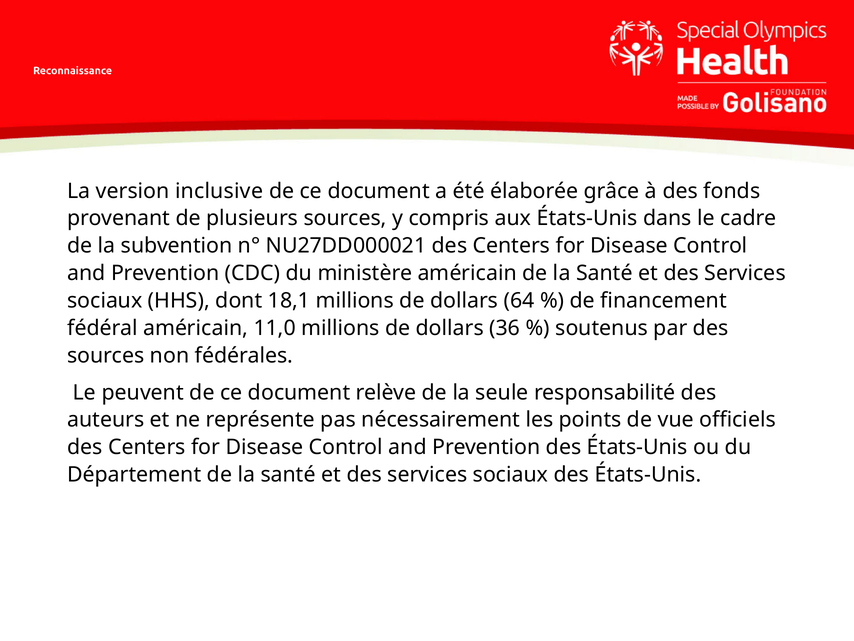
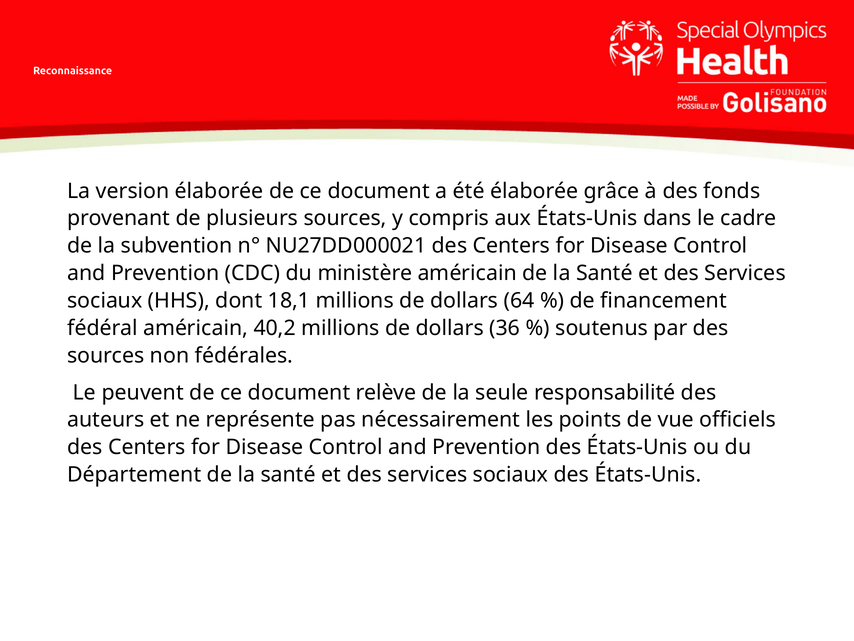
version inclusive: inclusive -> élaborée (219, 191)
11,0: 11,0 -> 40,2 (275, 328)
